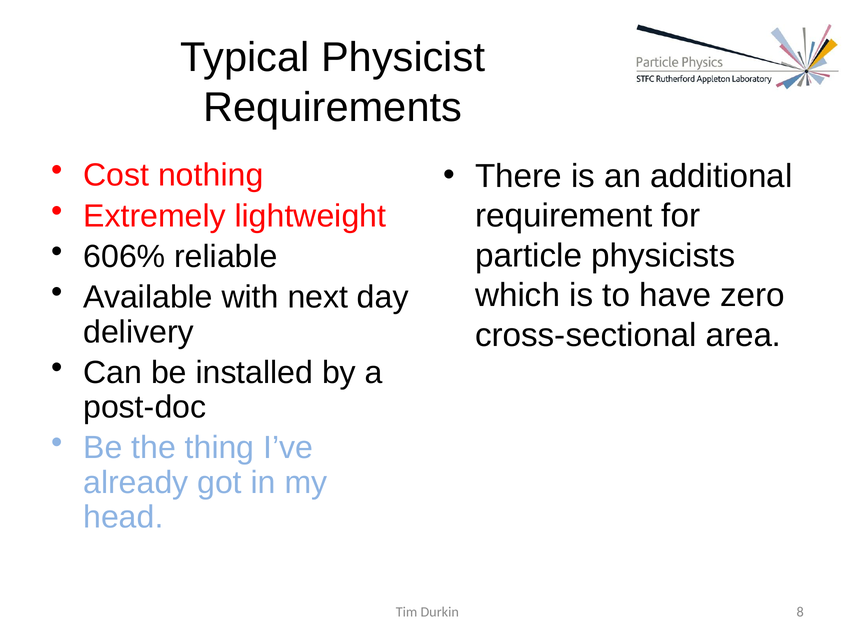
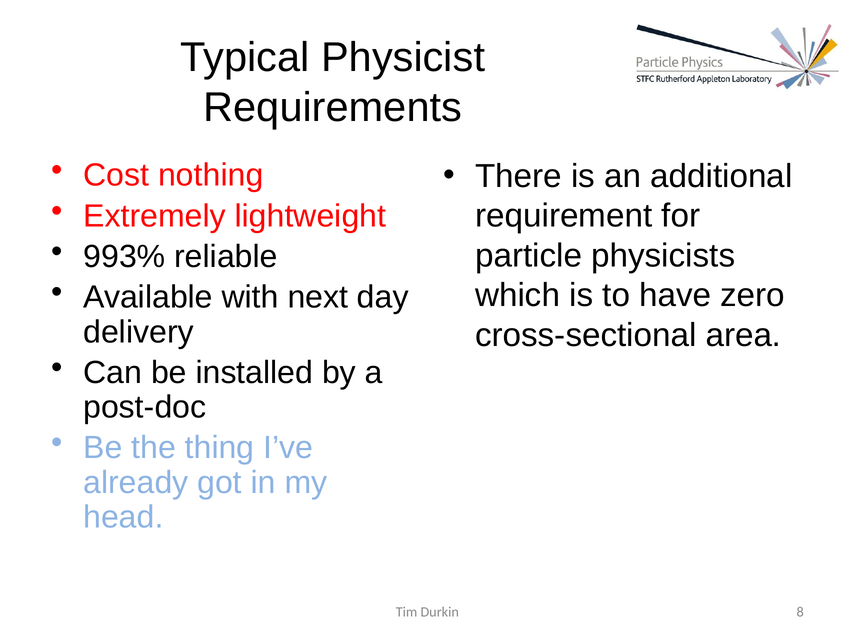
606%: 606% -> 993% (124, 257)
